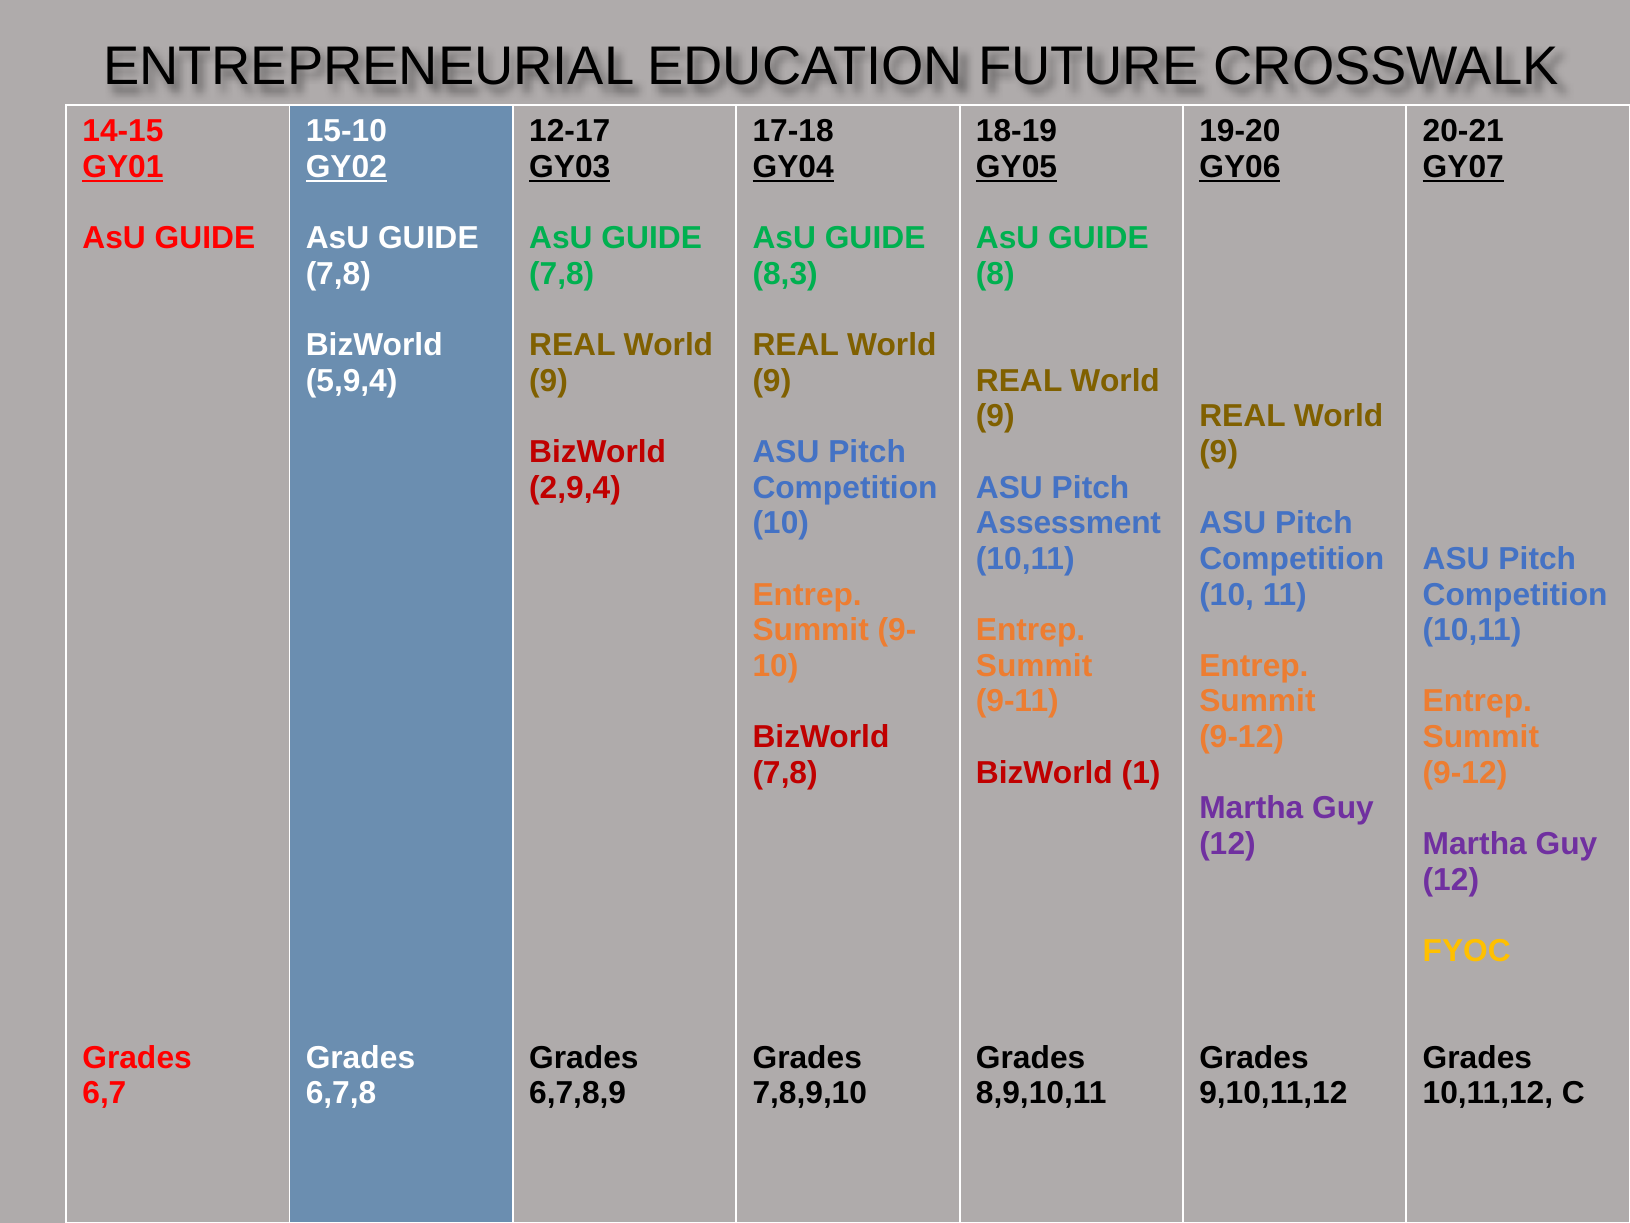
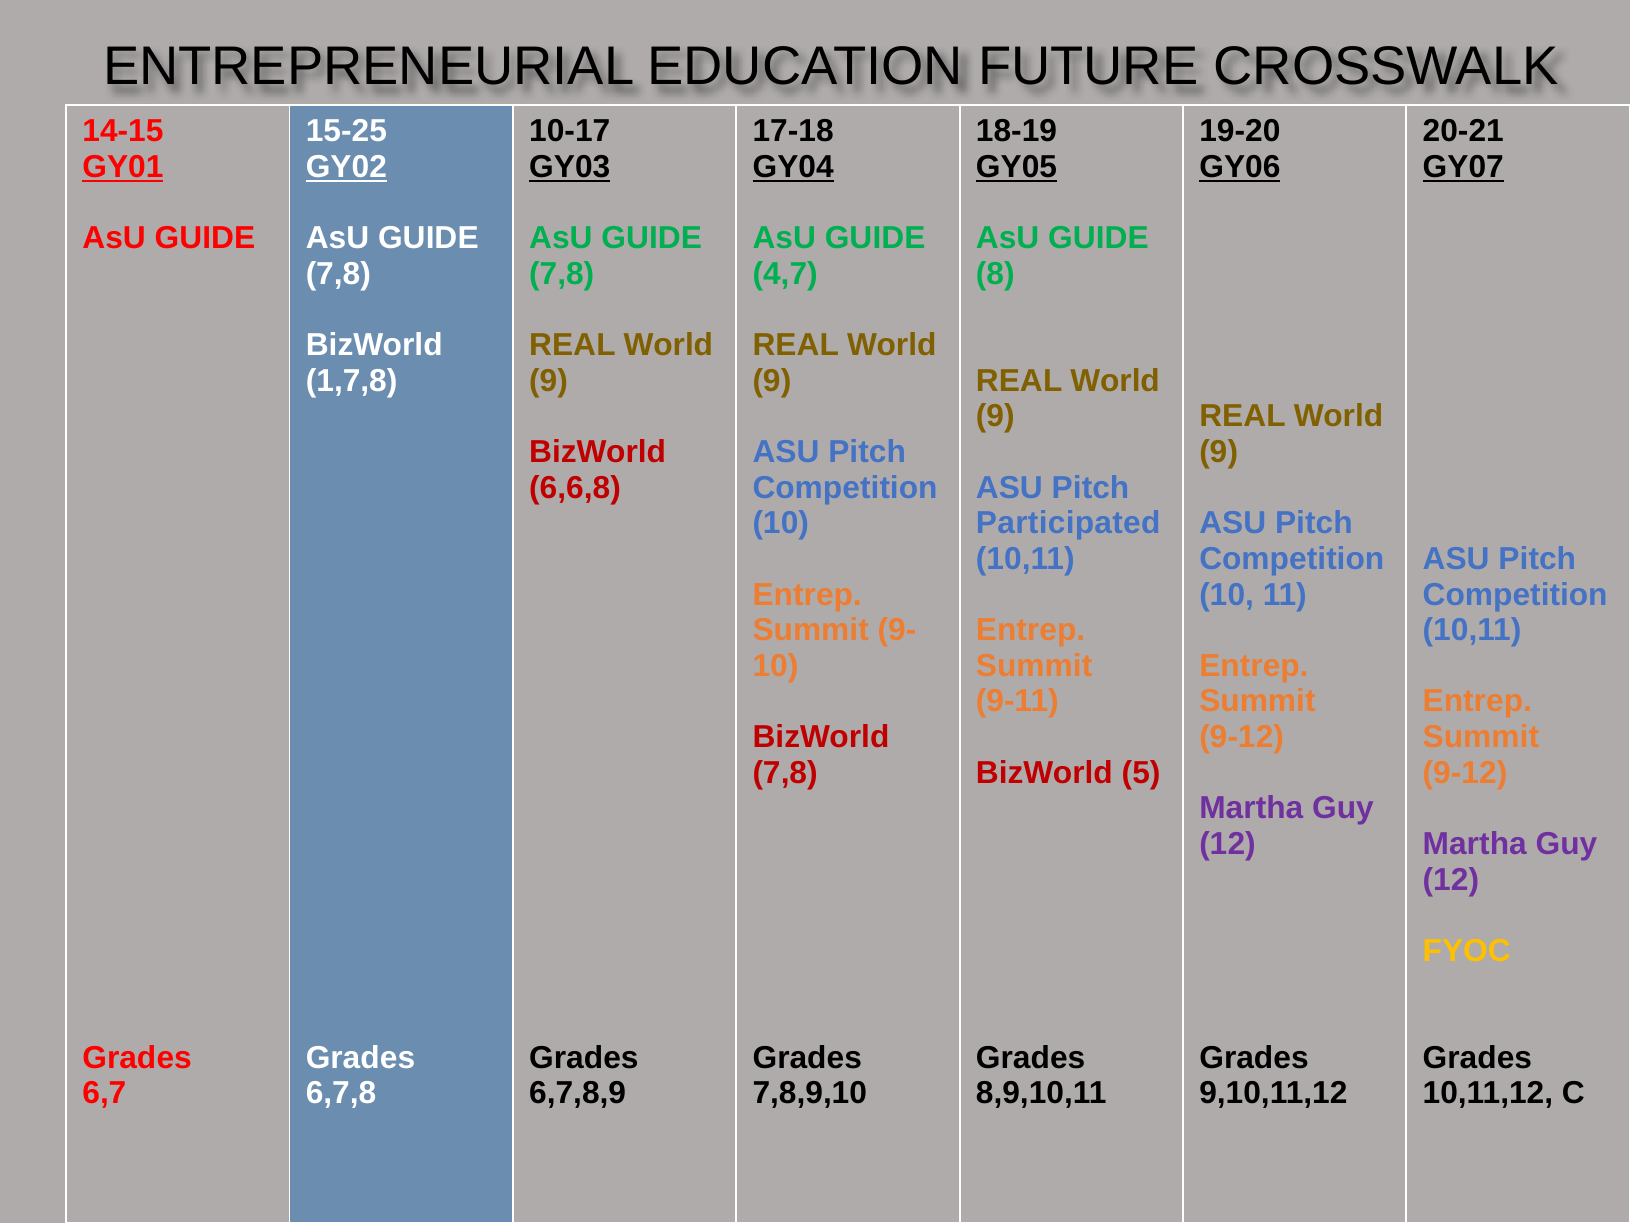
15-10: 15-10 -> 15-25 (346, 131)
12-17: 12-17 -> 10-17 (570, 131)
8,3: 8,3 -> 4,7 (785, 274)
5,9,4: 5,9,4 -> 1,7,8 (352, 381)
2,9,4: 2,9,4 -> 6,6,8 (575, 487)
Assessment: Assessment -> Participated (1068, 523)
1: 1 -> 5 (1141, 772)
